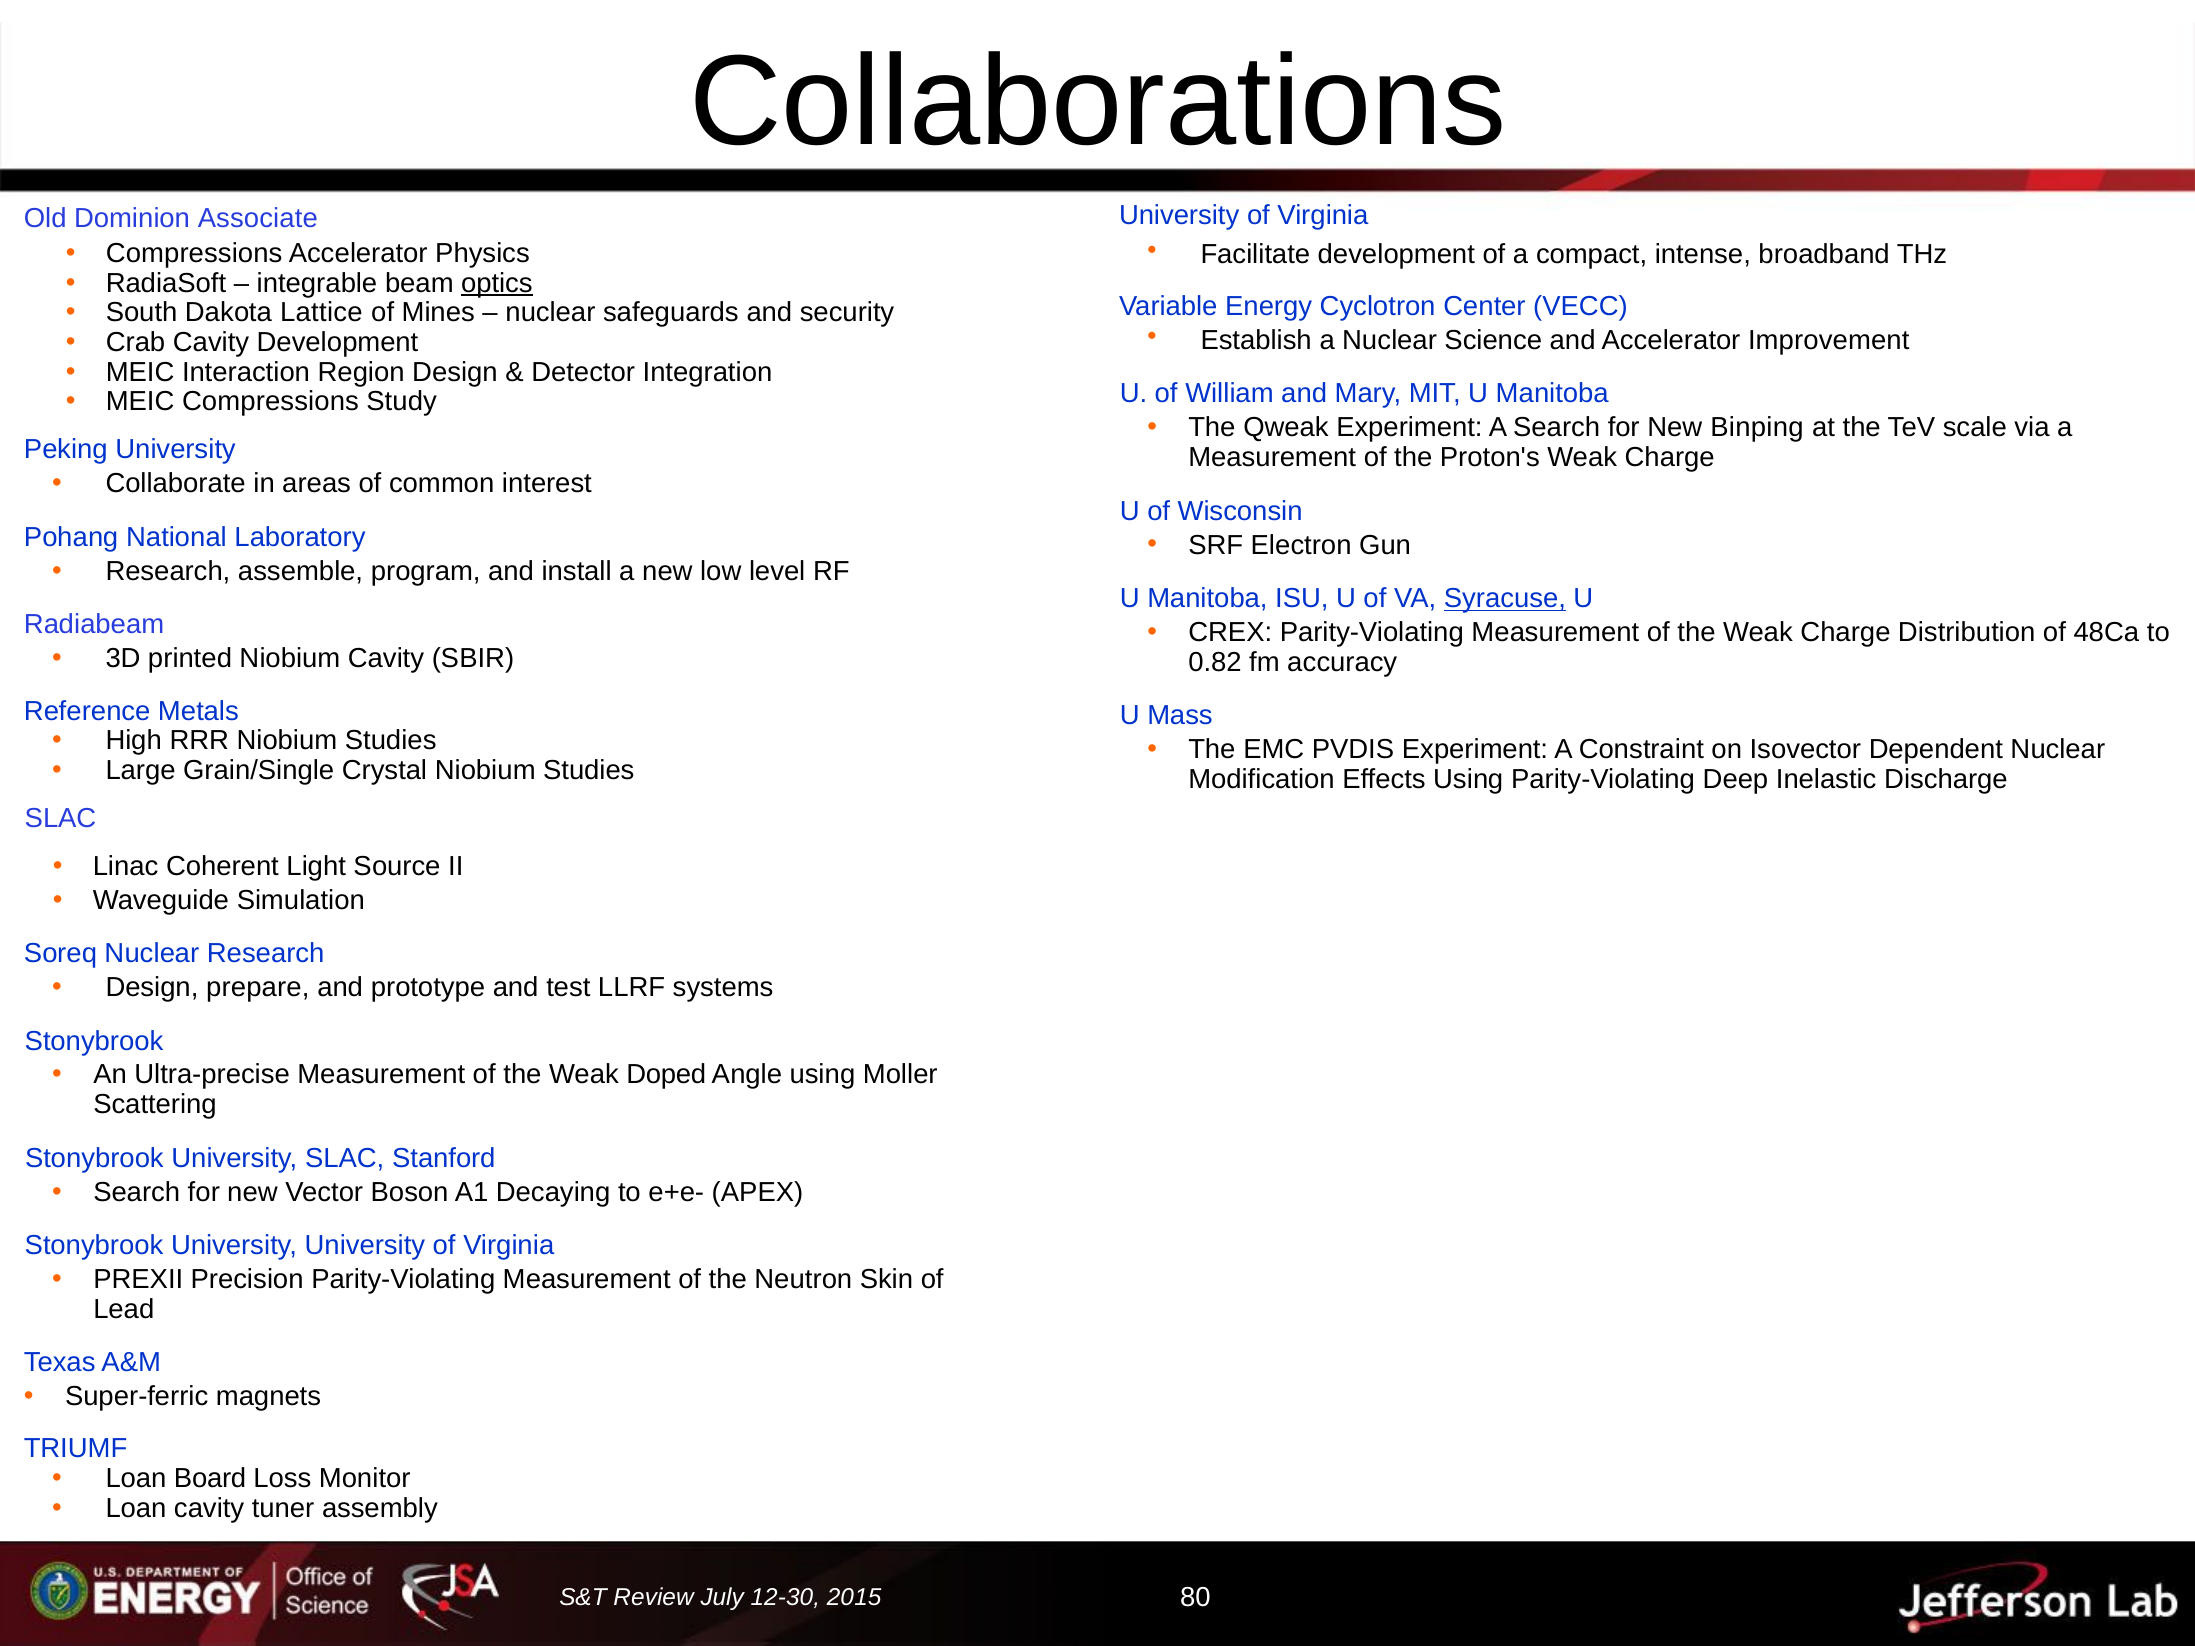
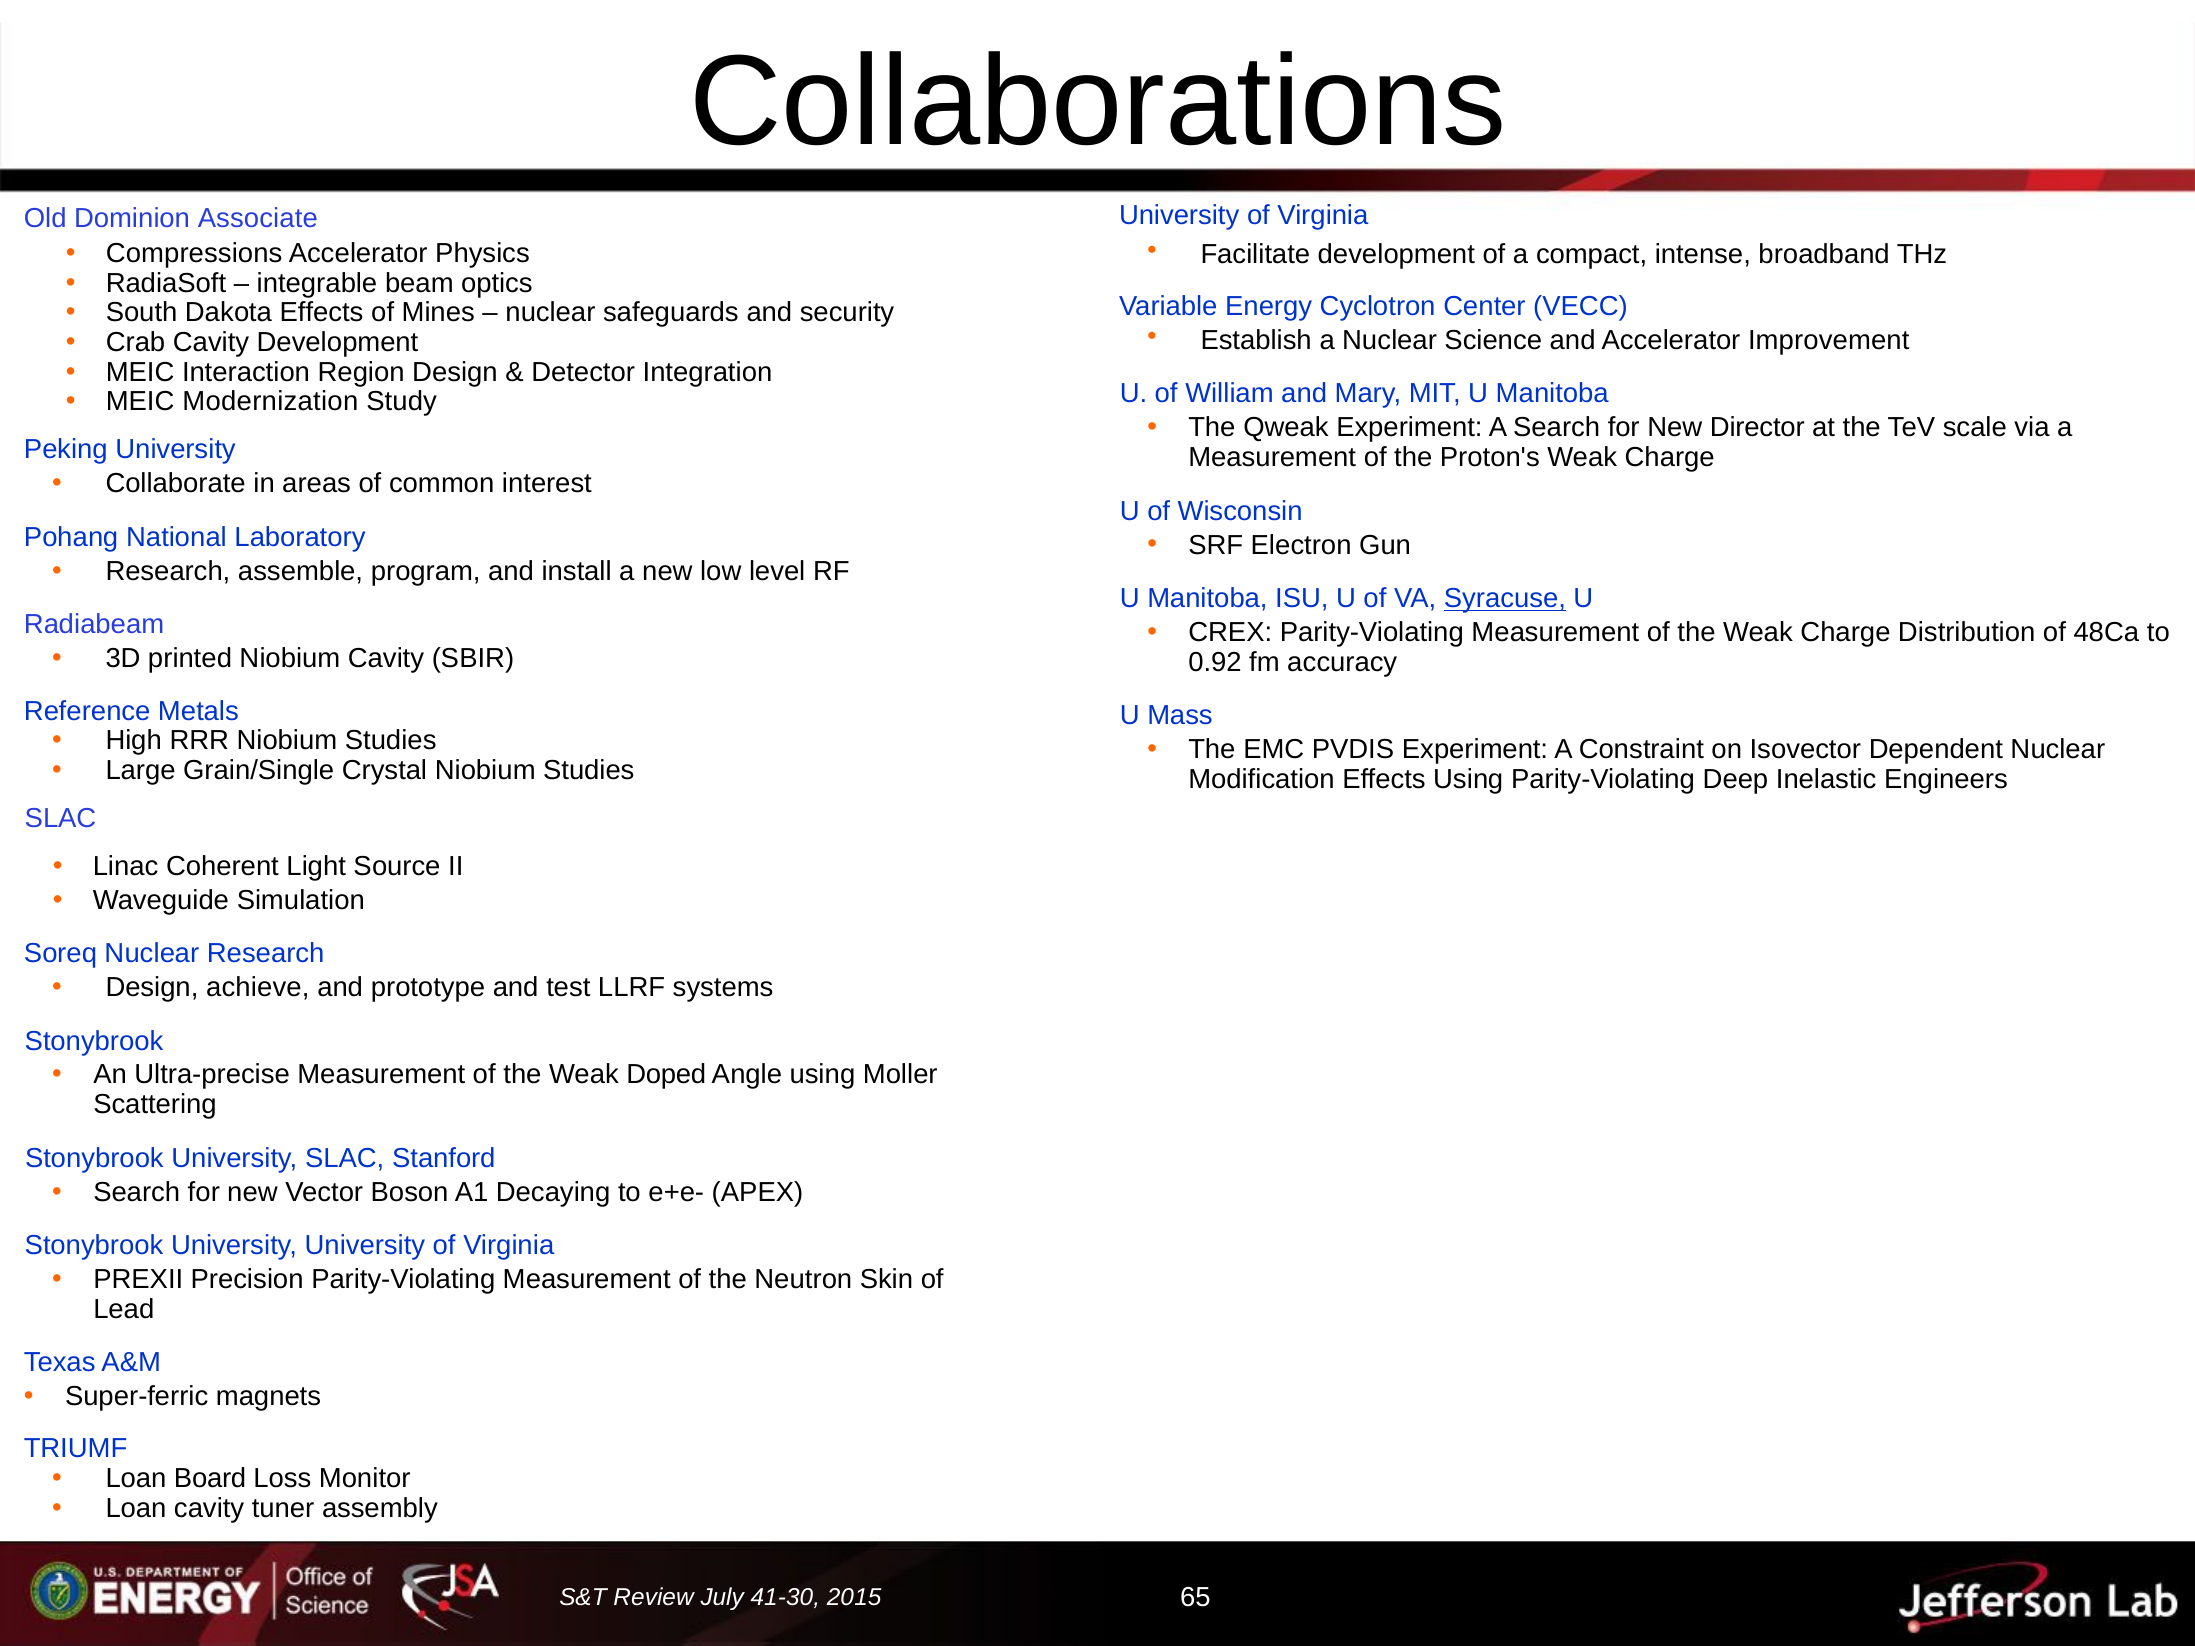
optics underline: present -> none (497, 283)
Dakota Lattice: Lattice -> Effects (322, 313)
MEIC Compressions: Compressions -> Modernization (270, 402)
Binping: Binping -> Director (1757, 428)
0.82: 0.82 -> 0.92 (1215, 662)
Discharge: Discharge -> Engineers (1946, 779)
prepare: prepare -> achieve (258, 988)
12-30: 12-30 -> 41-30 (785, 1597)
80: 80 -> 65 (1195, 1598)
